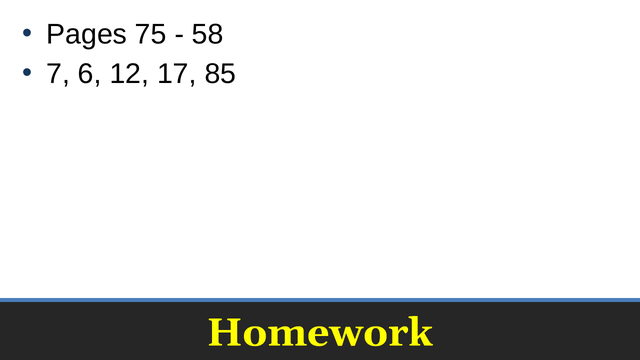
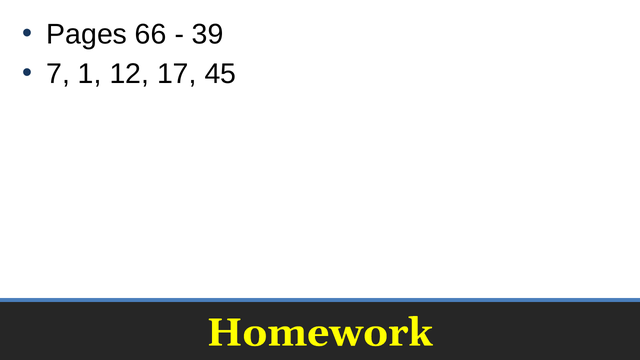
75: 75 -> 66 (151, 34)
58: 58 -> 39 (208, 34)
6: 6 -> 1 (90, 74)
85: 85 -> 45 (220, 74)
